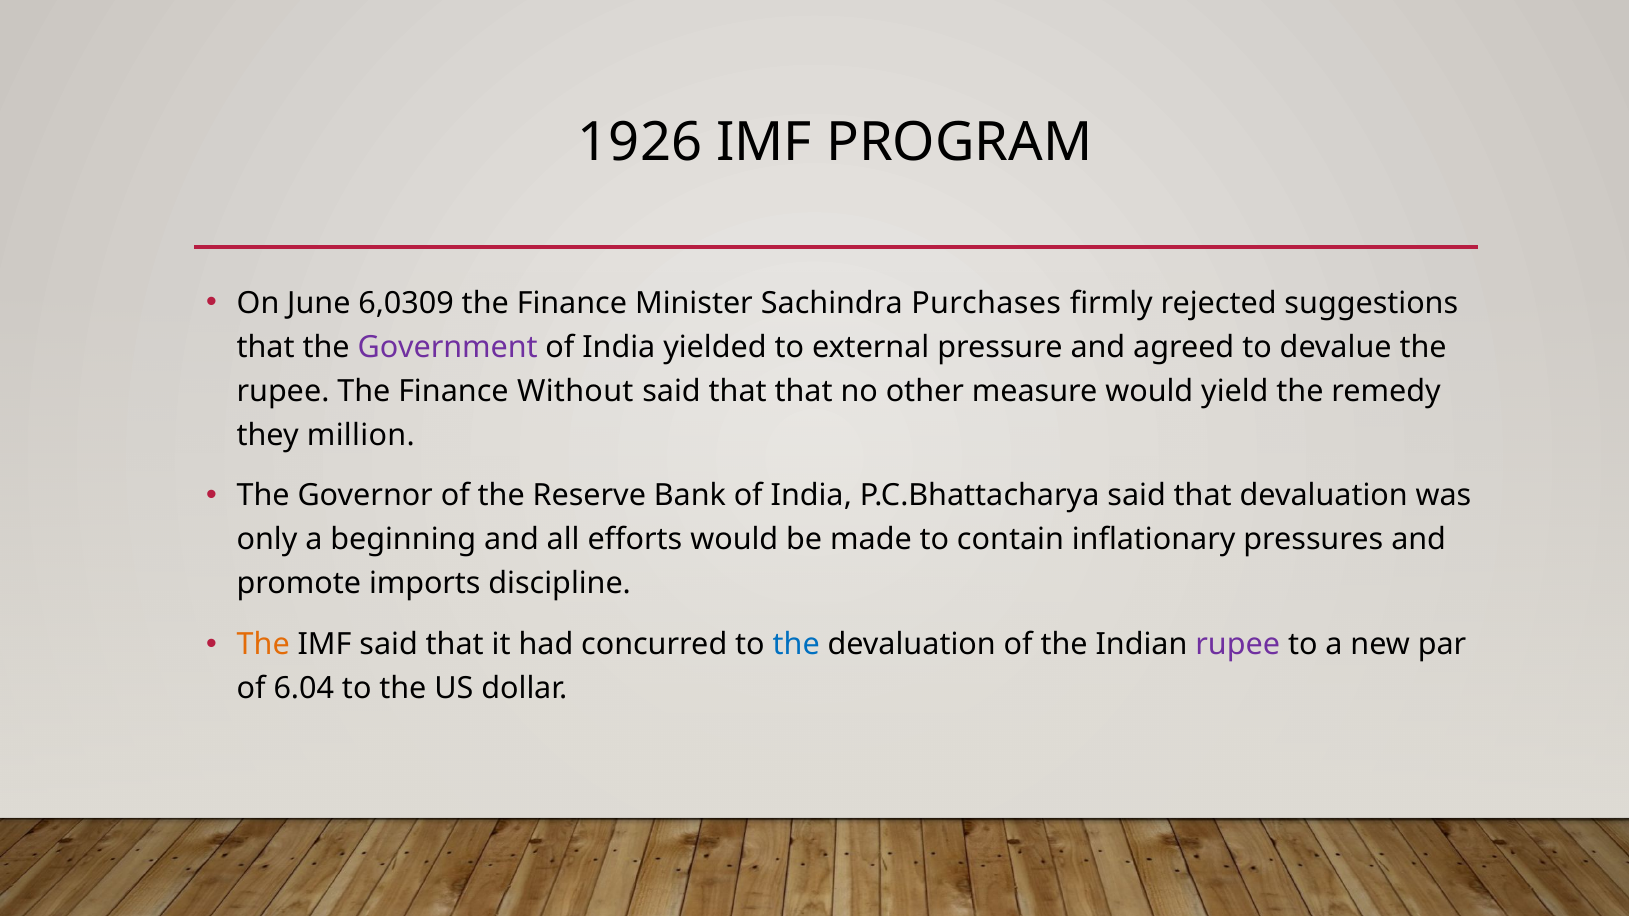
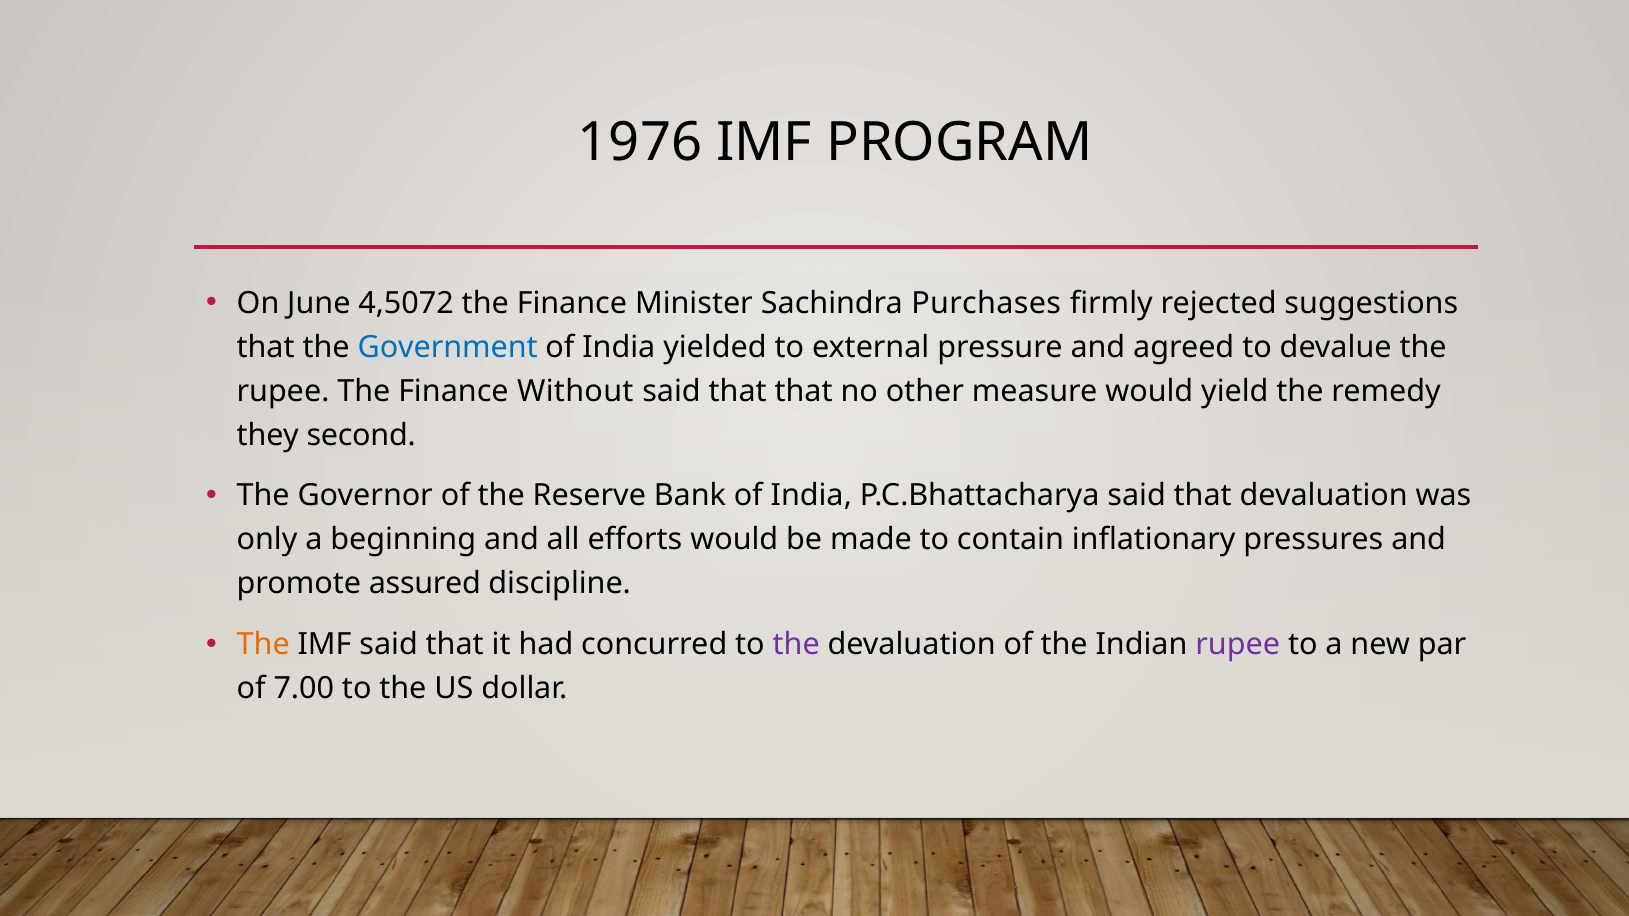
1926: 1926 -> 1976 (640, 143)
6,0309: 6,0309 -> 4,5072 (406, 303)
Government colour: purple -> blue (448, 347)
million: million -> second (361, 435)
imports: imports -> assured (425, 584)
the colour: blue -> purple (796, 645)
6.04: 6.04 -> 7.00 (304, 689)
